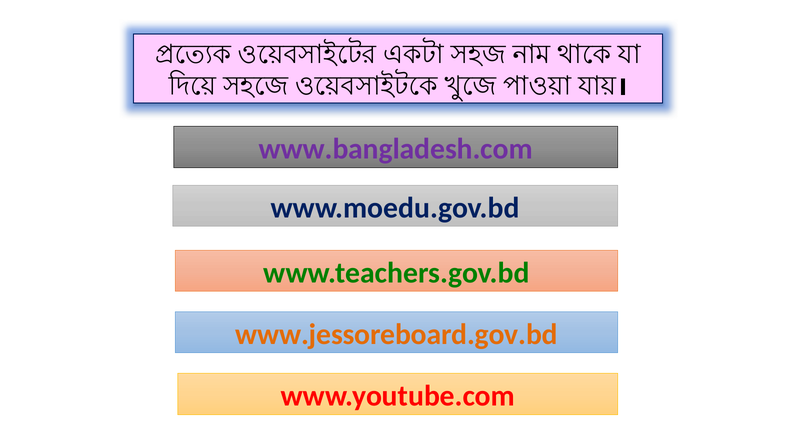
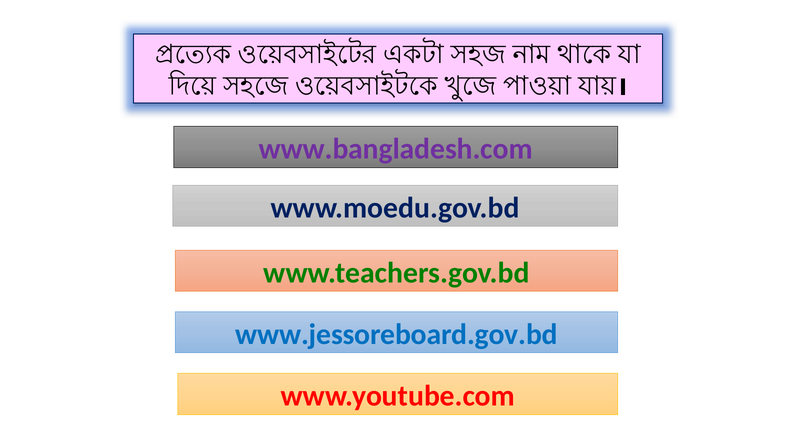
www.jessoreboard.gov.bd colour: orange -> blue (397, 334)
